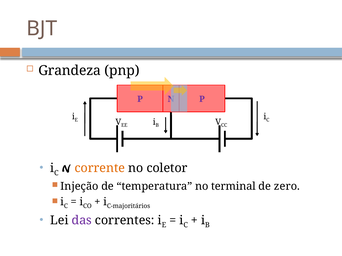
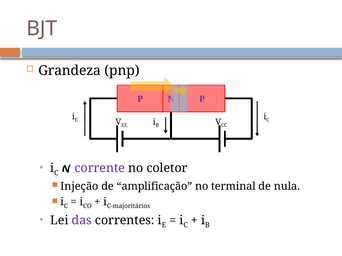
corrente colour: orange -> purple (100, 168)
temperatura: temperatura -> amplificação (155, 187)
zero: zero -> nula (287, 187)
